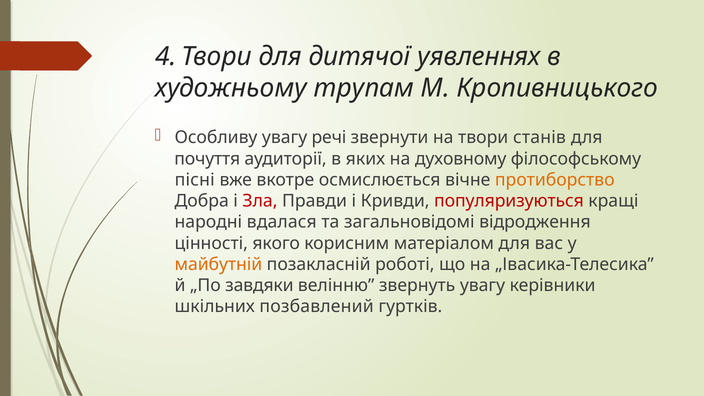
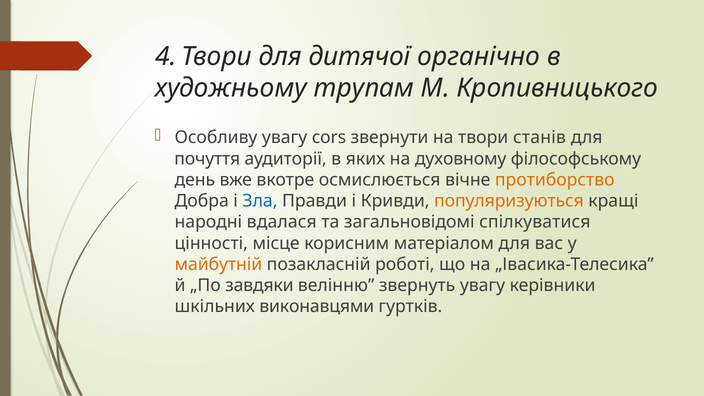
уявленнях: уявленнях -> органічно (479, 56)
речі: речі -> cors (329, 138)
пісні: пісні -> день (195, 180)
Зла colour: red -> blue (260, 201)
популяризуються colour: red -> orange (509, 201)
відродження: відродження -> спілкуватися (535, 222)
якого: якого -> місце (276, 243)
позбавлений: позбавлений -> виконавцями (317, 307)
